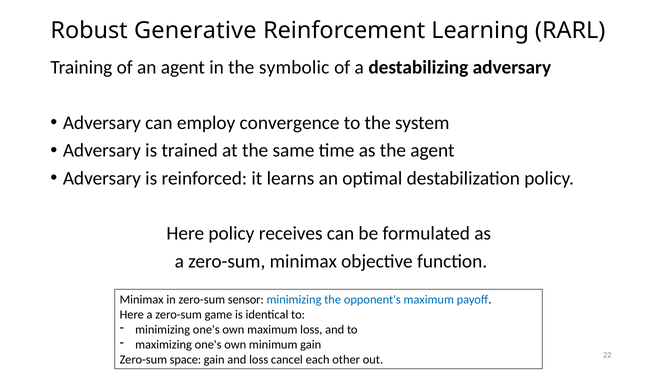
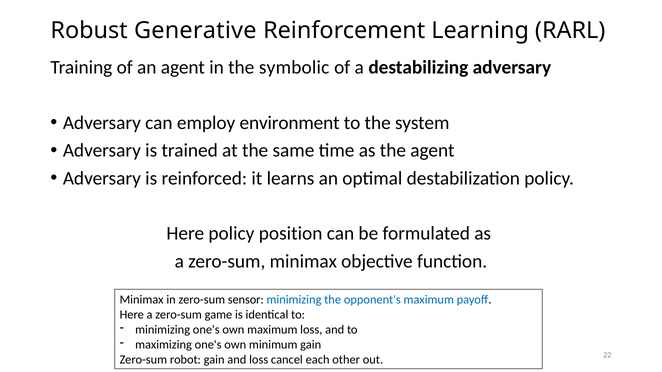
convergence: convergence -> environment (290, 123)
receives: receives -> position (291, 234)
space: space -> robot (185, 360)
